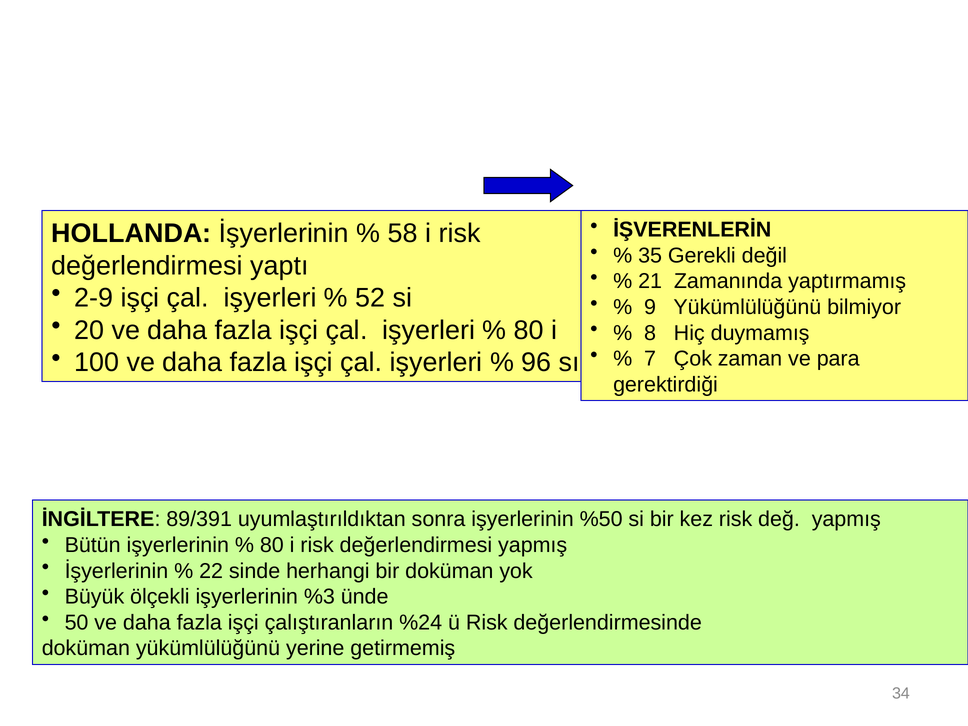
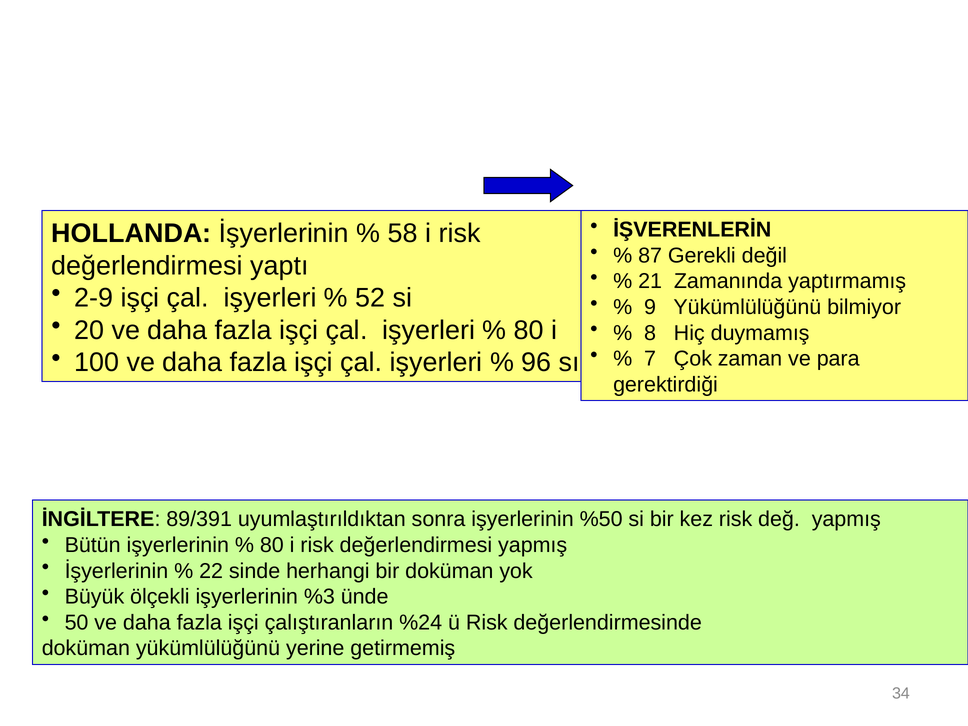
35: 35 -> 87 (650, 256)
